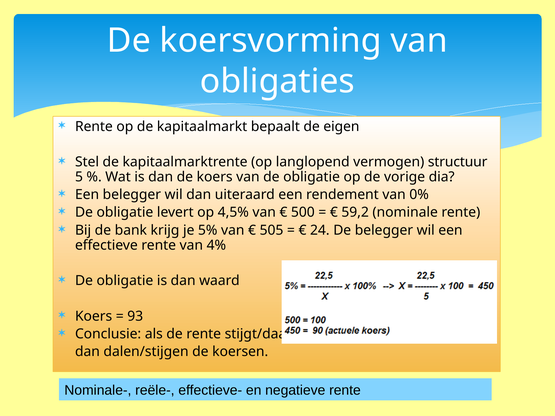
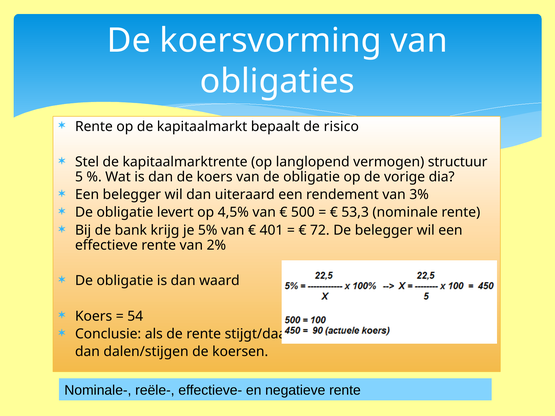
eigen: eigen -> risico (341, 127)
0%: 0% -> 3% (419, 195)
59,2: 59,2 -> 53,3 (355, 213)
505: 505 -> 401 (272, 230)
24: 24 -> 72 (320, 230)
4%: 4% -> 2% (216, 245)
93: 93 -> 54 (135, 316)
